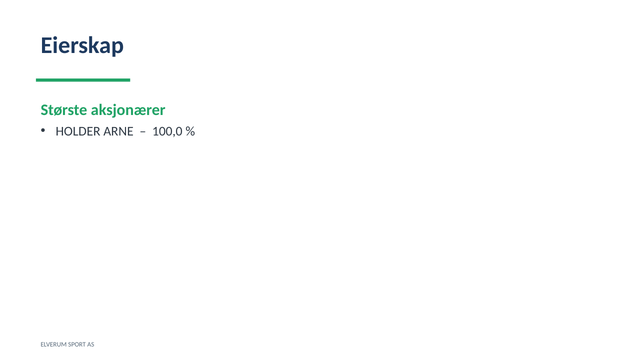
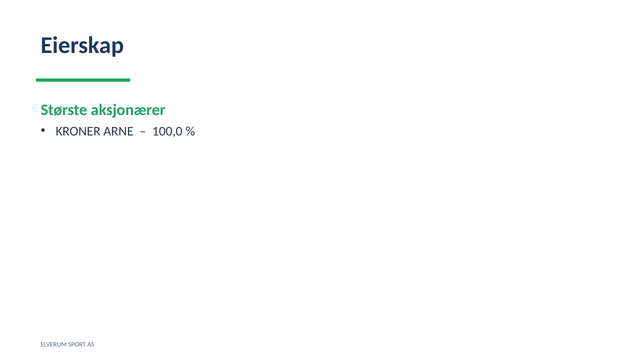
HOLDER: HOLDER -> KRONER (78, 131)
